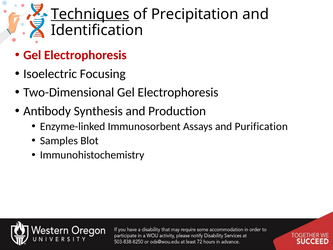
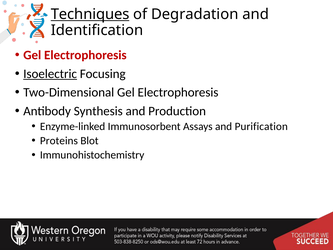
Precipitation: Precipitation -> Degradation (195, 14)
Isoelectric underline: none -> present (50, 74)
Samples: Samples -> Proteins (59, 141)
